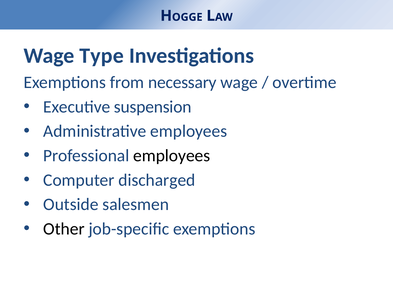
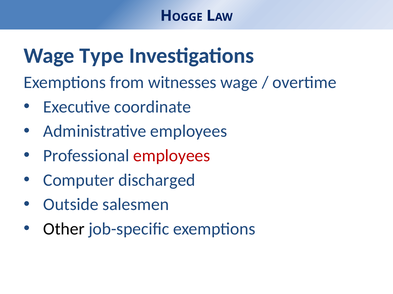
necessary: necessary -> witnesses (182, 83)
suspension: suspension -> coordinate (153, 107)
employees colour: black -> red (172, 156)
